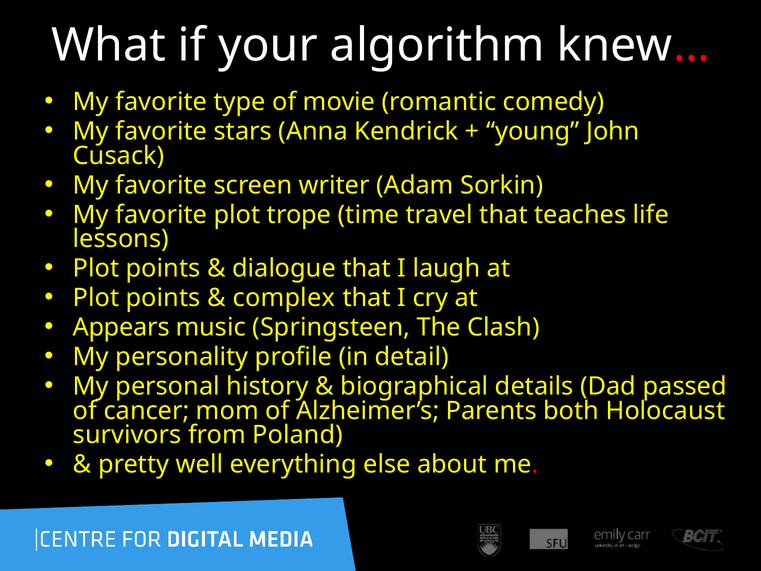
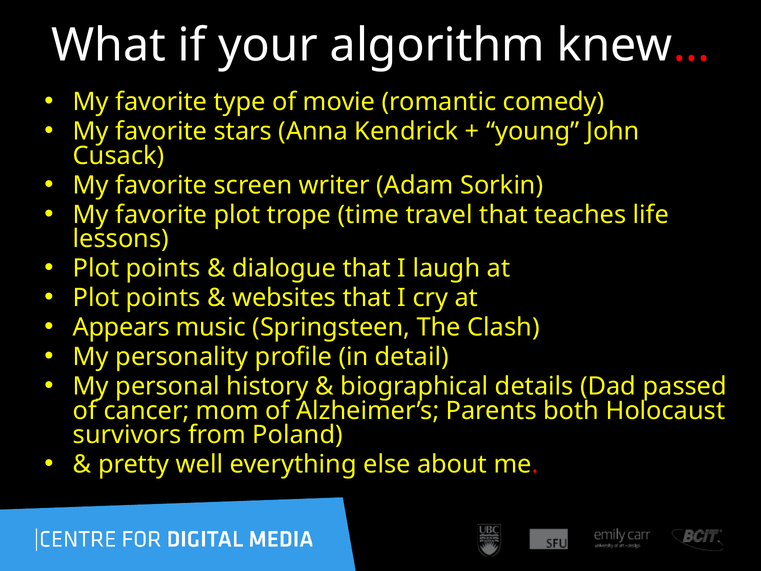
complex: complex -> websites (284, 298)
